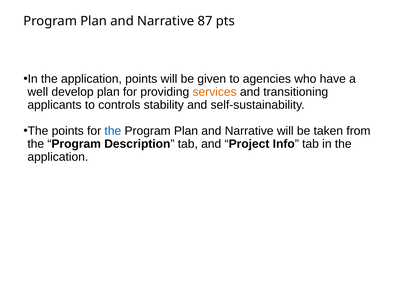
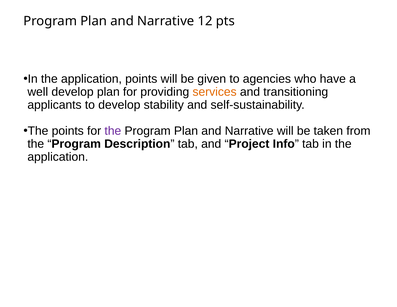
87: 87 -> 12 (205, 21)
to controls: controls -> develop (119, 105)
the colour: blue -> purple (113, 131)
